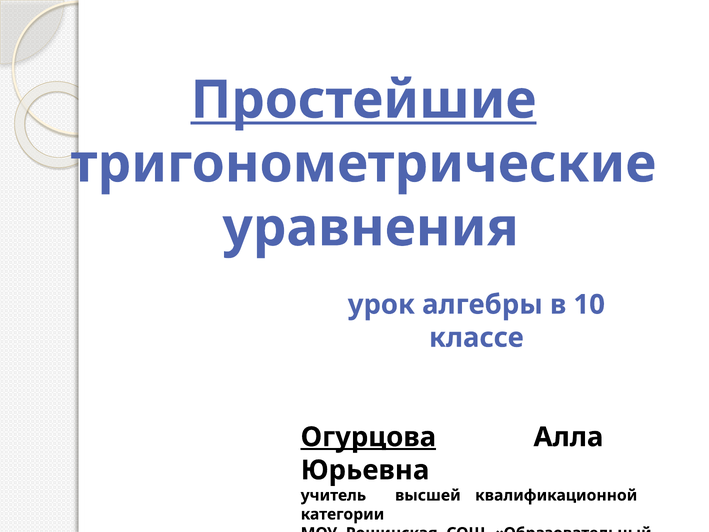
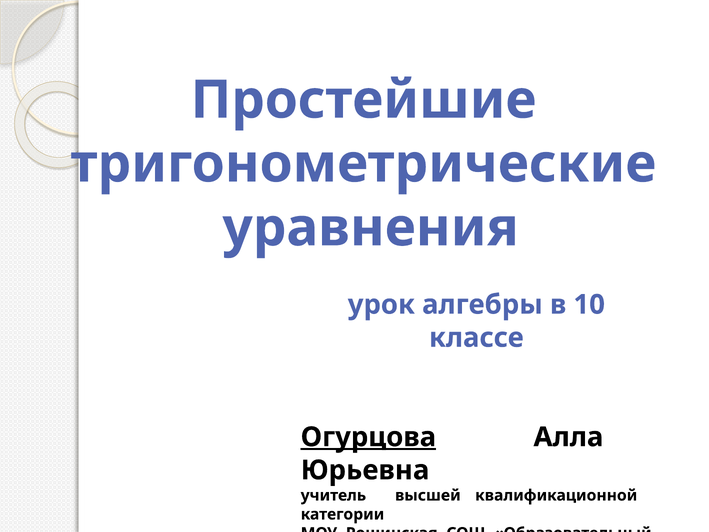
Простейшие underline: present -> none (364, 100)
